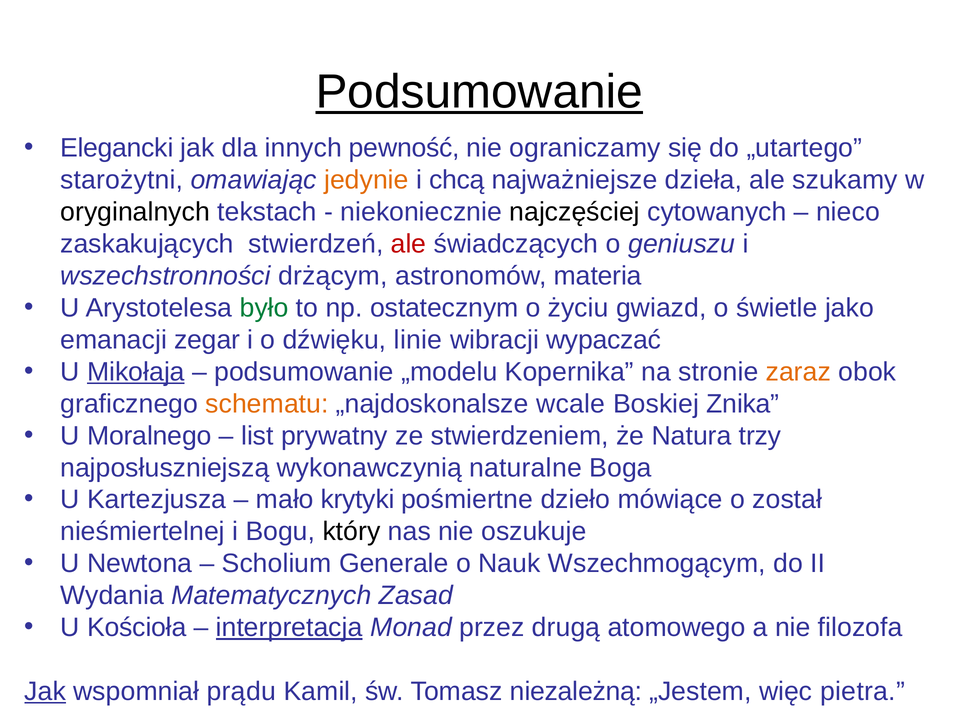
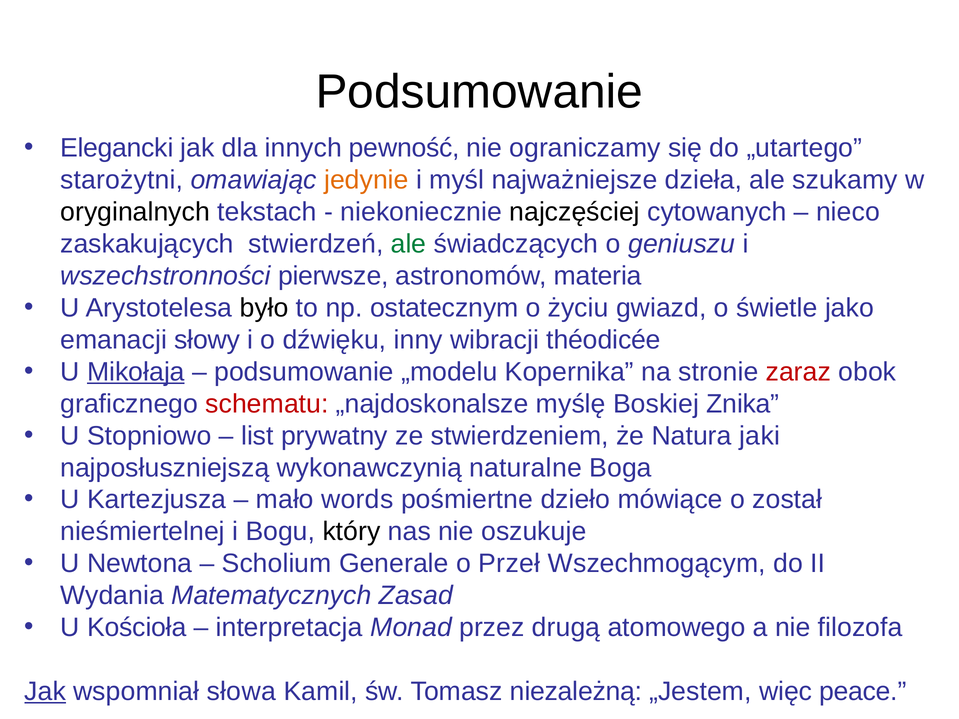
Podsumowanie underline: present -> none (479, 92)
chcą: chcą -> myśl (457, 180)
ale colour: red -> green (409, 244)
drżącym: drżącym -> pierwsze (333, 276)
było colour: green -> black (264, 308)
zegar: zegar -> słowy (207, 340)
linie: linie -> inny (418, 340)
wypaczać: wypaczać -> théodicée (604, 340)
zaraz colour: orange -> red (798, 372)
schematu colour: orange -> red (267, 404)
wcale: wcale -> myślę (571, 404)
Moralnego: Moralnego -> Stopniowo (149, 436)
trzy: trzy -> jaki (760, 436)
krytyki: krytyki -> words (357, 500)
Nauk: Nauk -> Przeł (509, 564)
interpretacja underline: present -> none (289, 628)
prądu: prądu -> słowa (241, 692)
pietra: pietra -> peace (863, 692)
